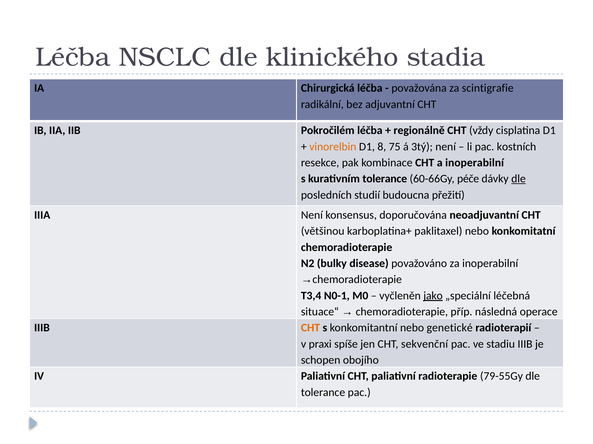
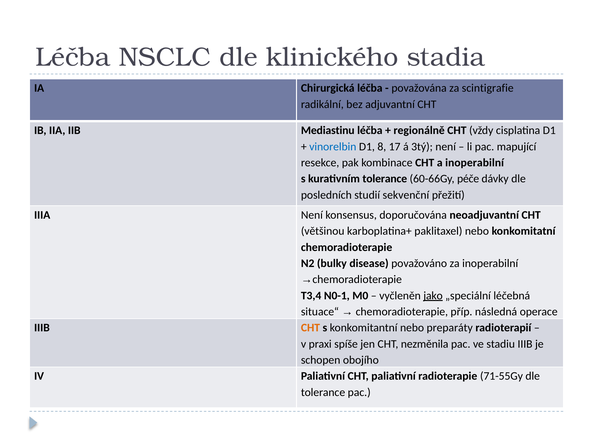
Pokročilém: Pokročilém -> Mediastinu (328, 131)
vinorelbin colour: orange -> blue (333, 147)
75: 75 -> 17 (395, 147)
kostních: kostních -> mapující (517, 147)
dle underline: present -> none (519, 179)
budoucna: budoucna -> sekvenční (406, 195)
genetické: genetické -> preparáty (450, 328)
sekvenční: sekvenční -> nezměnila (425, 344)
79-55Gy: 79-55Gy -> 71-55Gy (501, 377)
